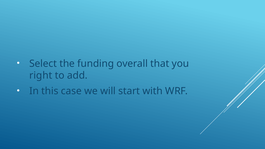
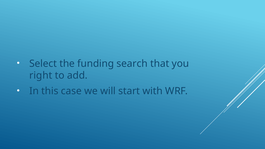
overall: overall -> search (132, 64)
